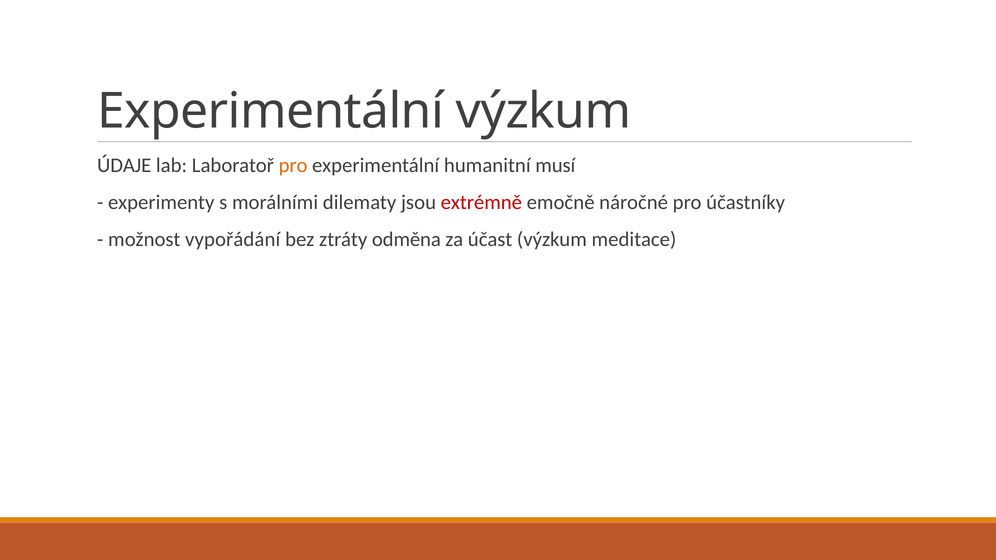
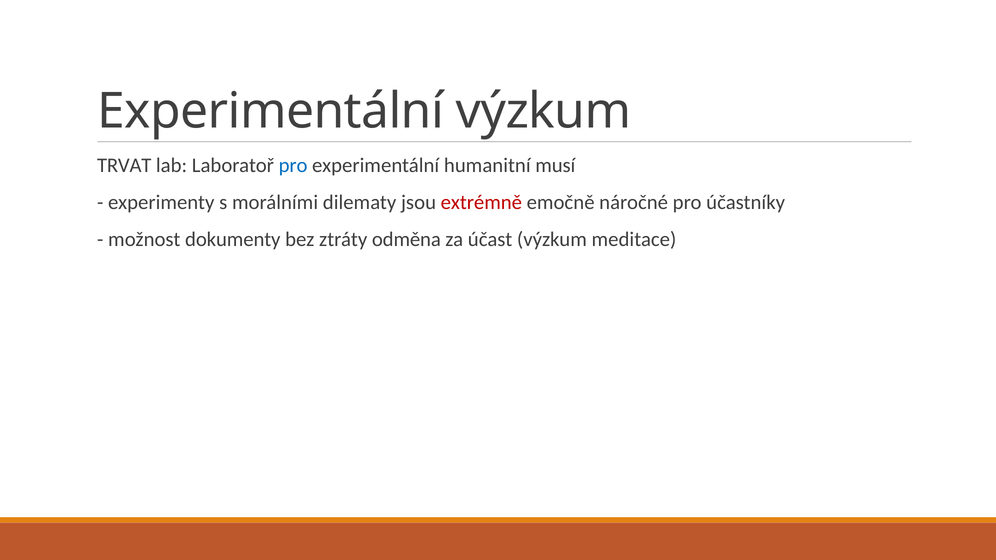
ÚDAJE: ÚDAJE -> TRVAT (124, 166)
pro colour: orange -> blue (293, 166)
vypořádání: vypořádání -> dokumenty (233, 239)
